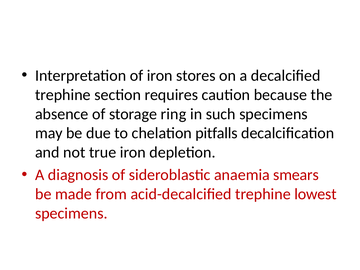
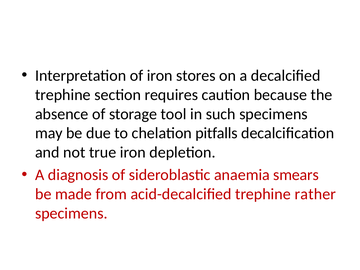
ring: ring -> tool (174, 114)
lowest: lowest -> rather (315, 194)
